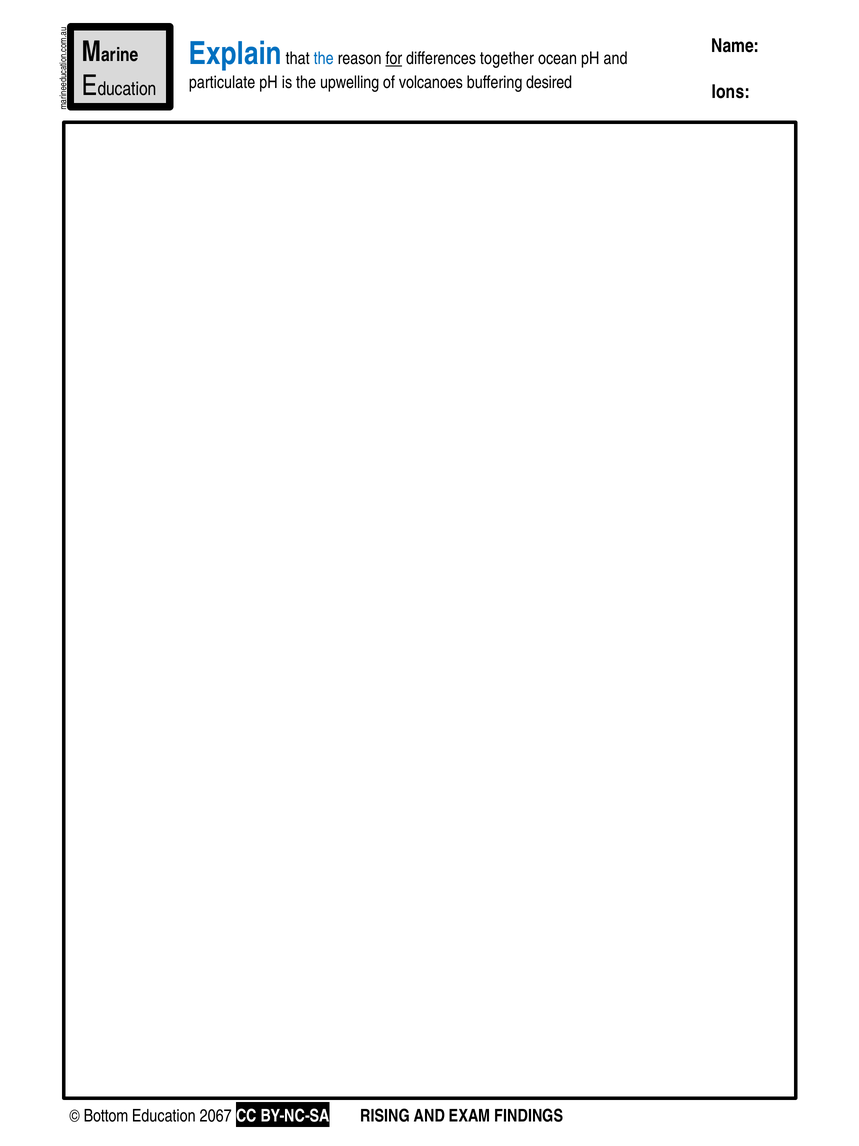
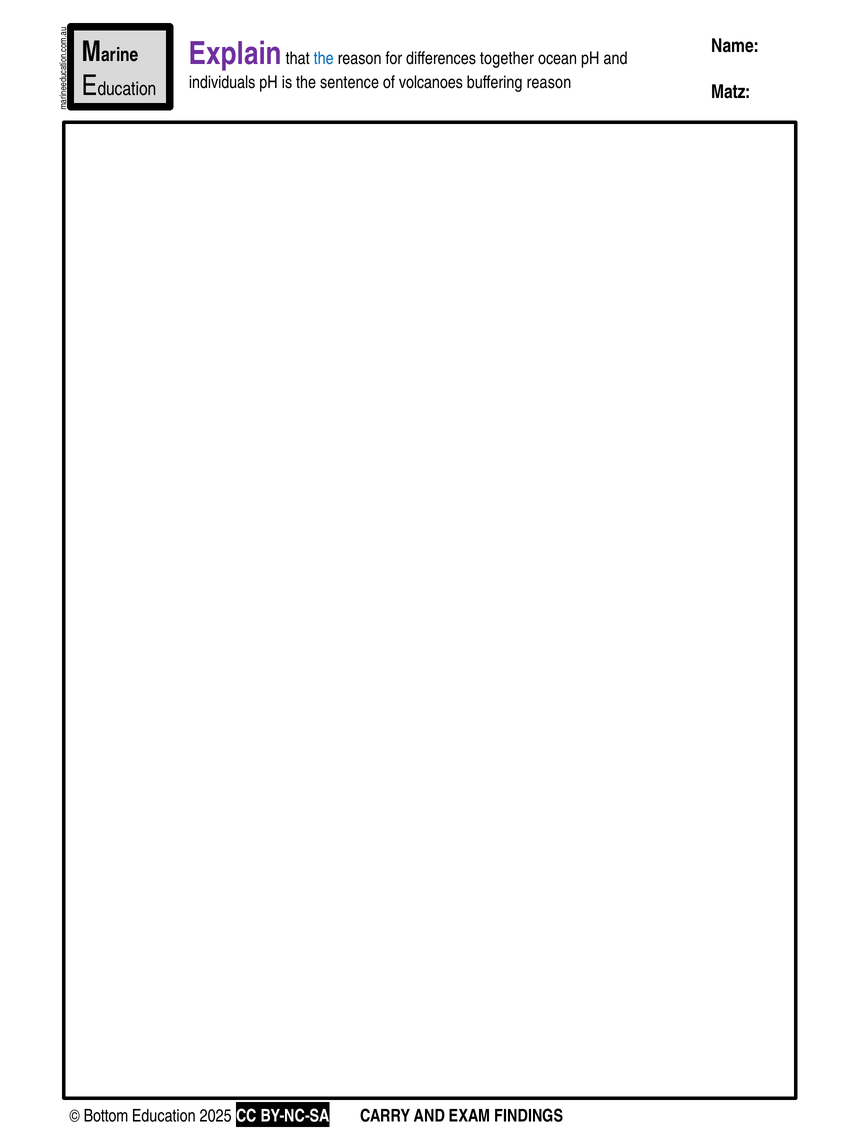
Explain colour: blue -> purple (235, 54)
for underline: present -> none (394, 59)
particulate: particulate -> individuals (222, 82)
upwelling: upwelling -> sentence (350, 82)
buffering desired: desired -> reason (549, 82)
Ions: Ions -> Matz (731, 92)
2067: 2067 -> 2025 (216, 1115)
RISING: RISING -> CARRY (385, 1115)
